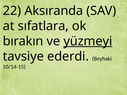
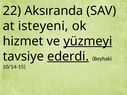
sıfatlara: sıfatlara -> isteyeni (43, 26)
bırakın: bırakın -> hizmet (23, 41)
ederdi underline: none -> present (68, 56)
